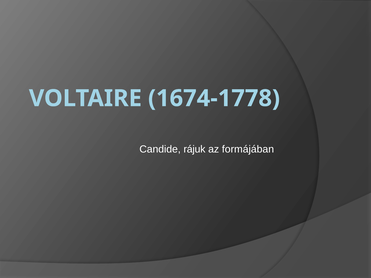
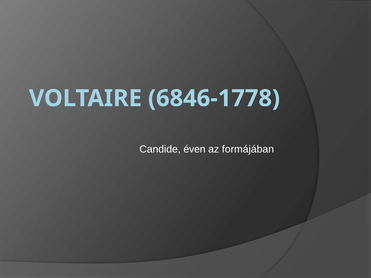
1674-1778: 1674-1778 -> 6846-1778 (214, 98)
rájuk: rájuk -> éven (194, 149)
